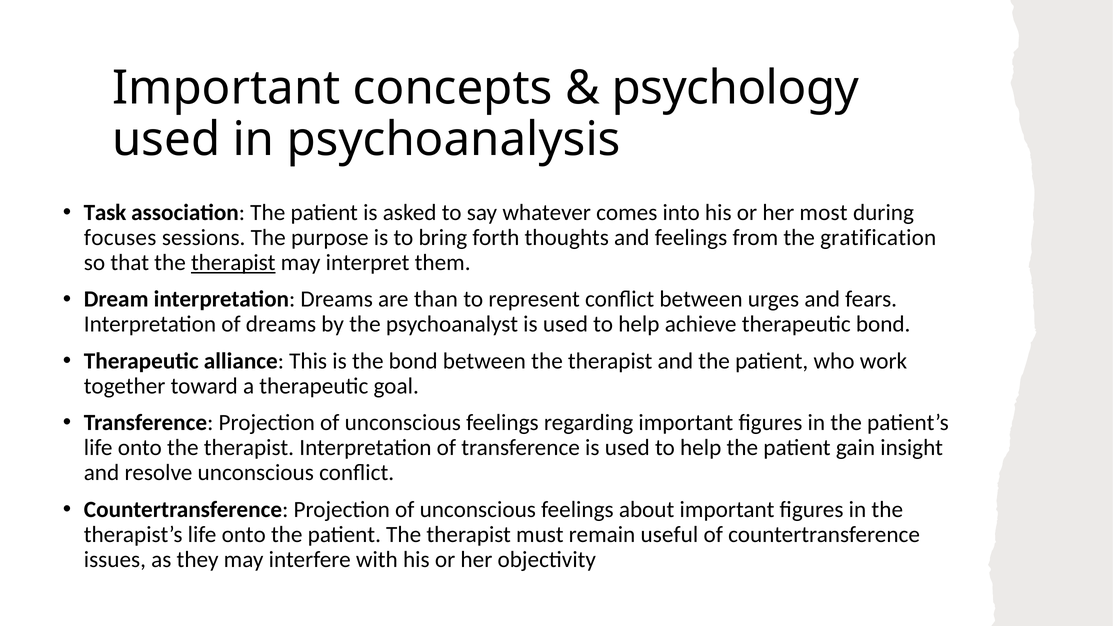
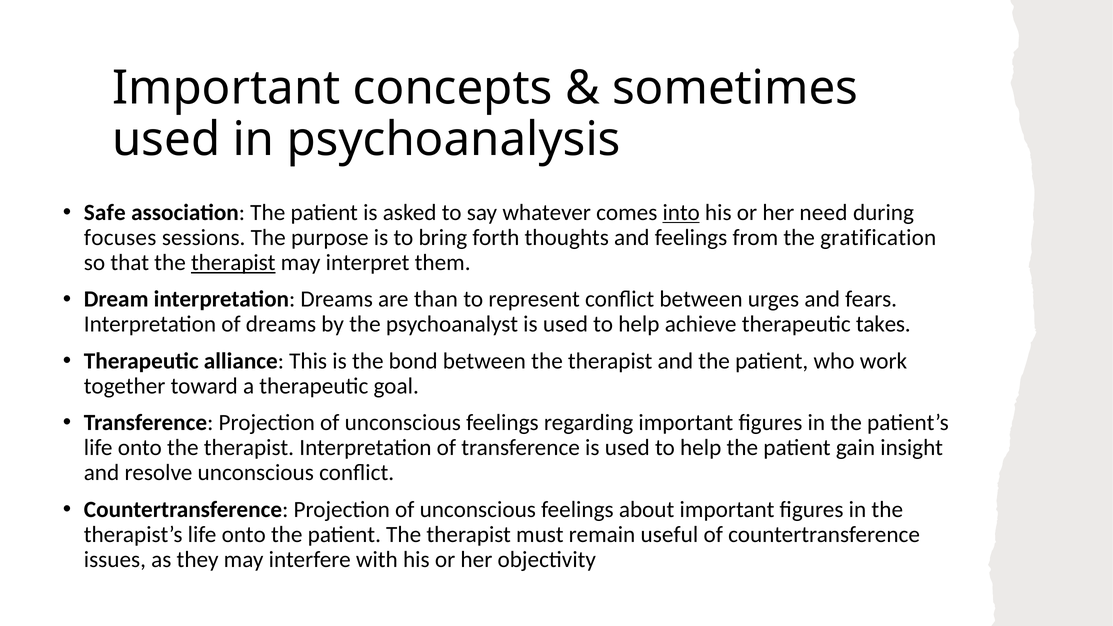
psychology: psychology -> sometimes (735, 88)
Task: Task -> Safe (105, 213)
into underline: none -> present (681, 213)
most: most -> need (824, 213)
therapeutic bond: bond -> takes (883, 324)
